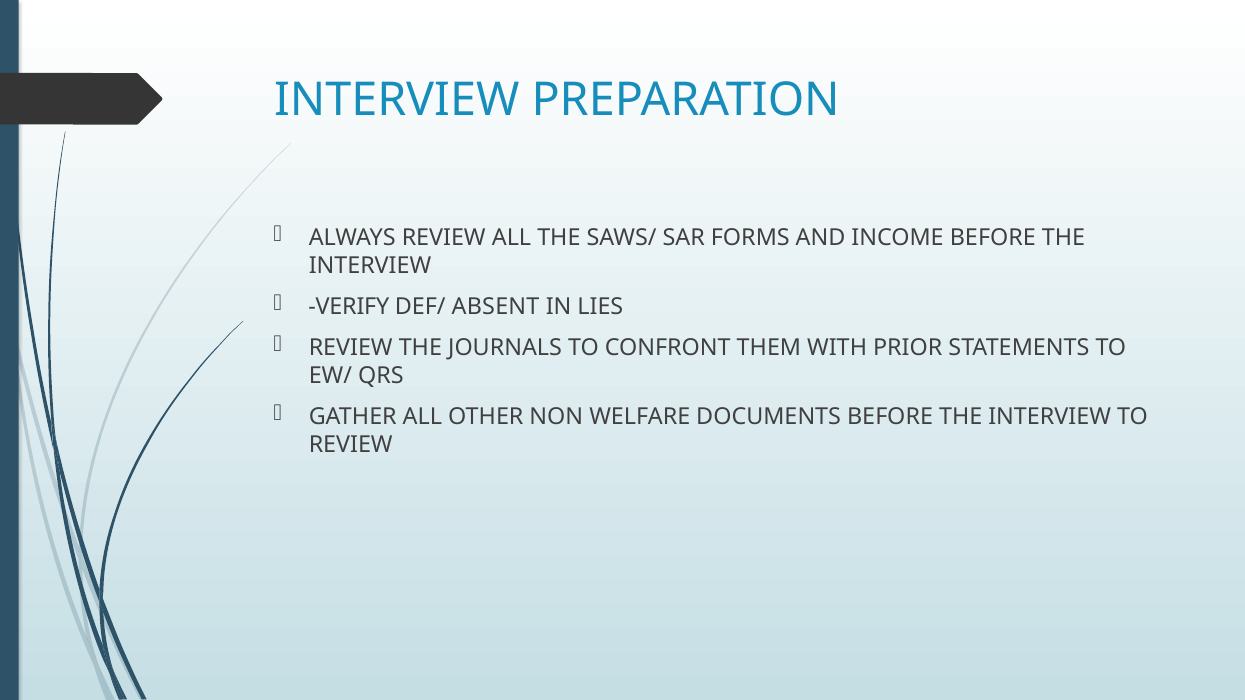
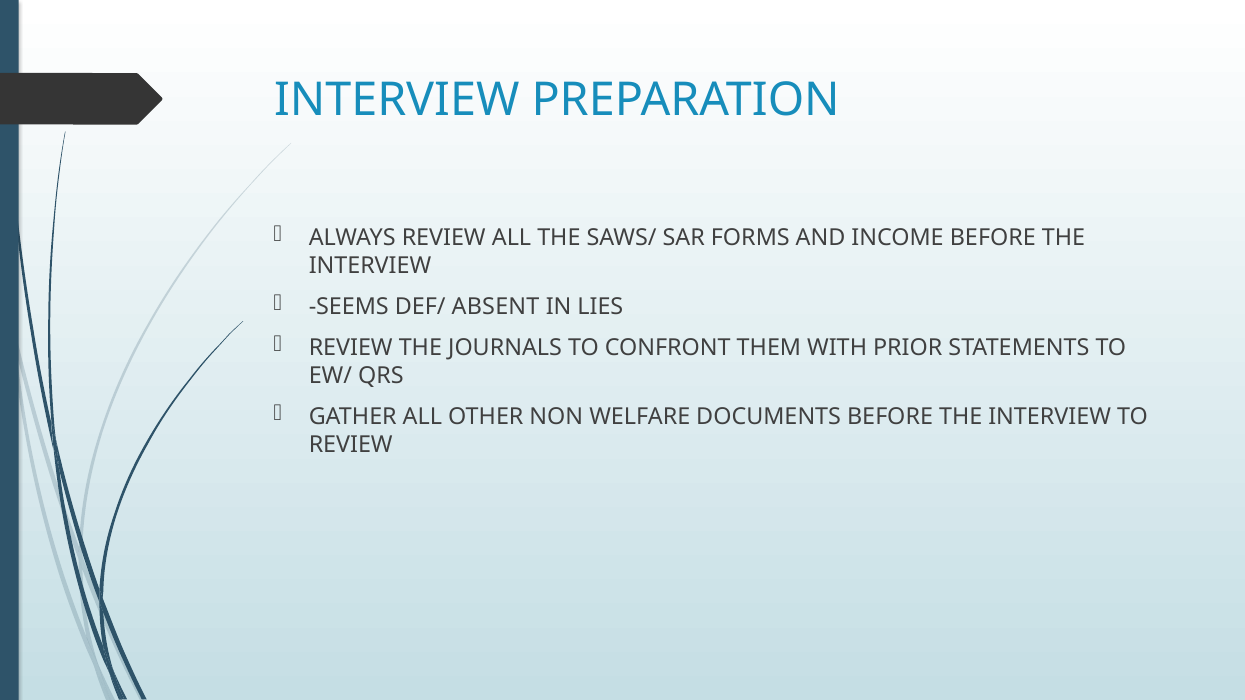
VERIFY: VERIFY -> SEEMS (349, 307)
